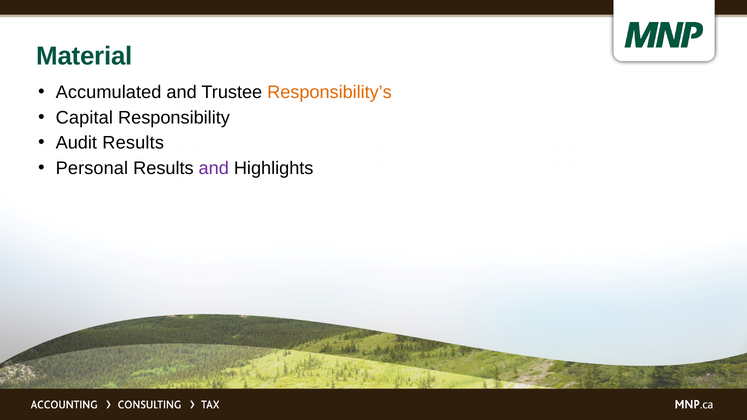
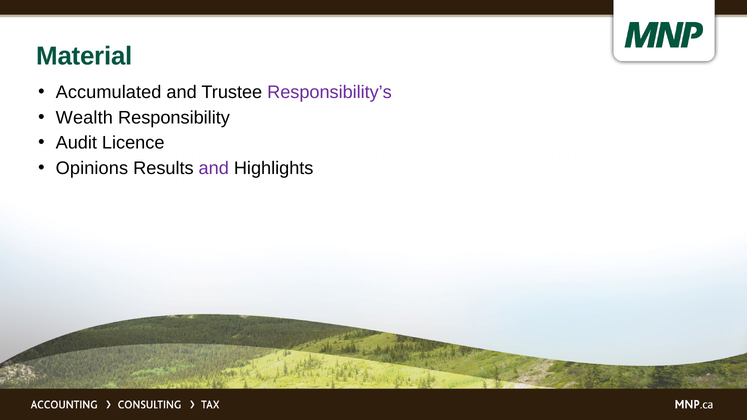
Responsibility’s colour: orange -> purple (330, 92)
Capital: Capital -> Wealth (84, 118)
Audit Results: Results -> Licence (133, 143)
Personal: Personal -> Opinions (92, 168)
